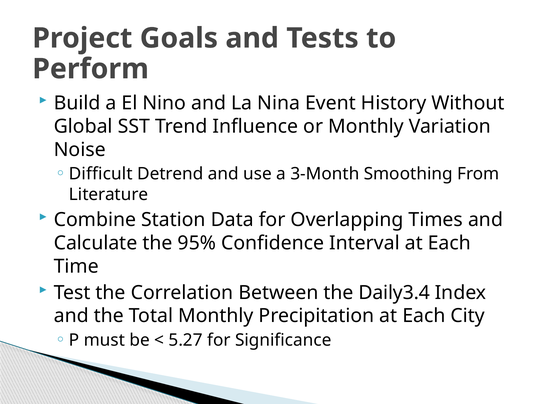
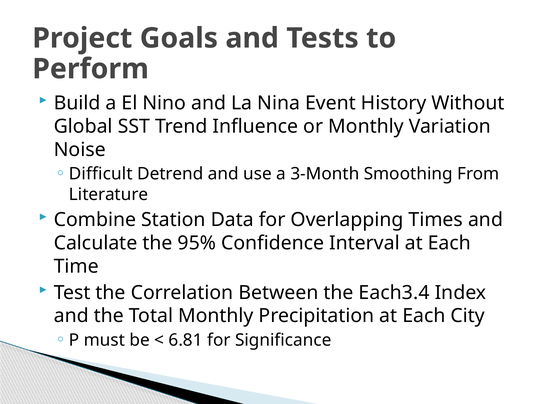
Daily3.4: Daily3.4 -> Each3.4 (394, 293)
5.27: 5.27 -> 6.81 (186, 340)
